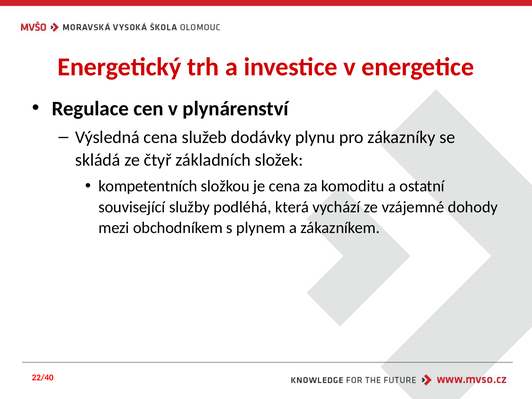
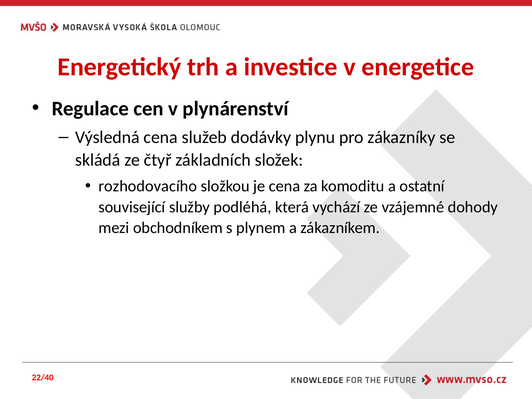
kompetentních: kompetentních -> rozhodovacího (148, 186)
